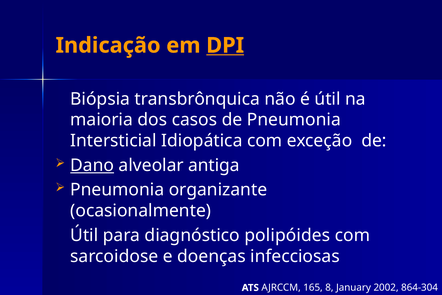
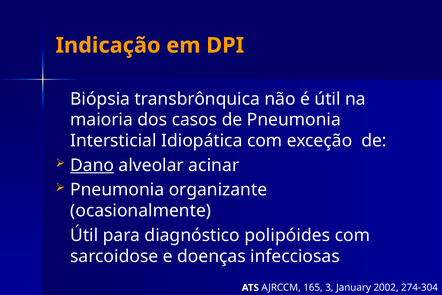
DPI underline: present -> none (225, 45)
antiga: antiga -> acinar (214, 165)
8: 8 -> 3 (329, 287)
864-304: 864-304 -> 274-304 (420, 287)
